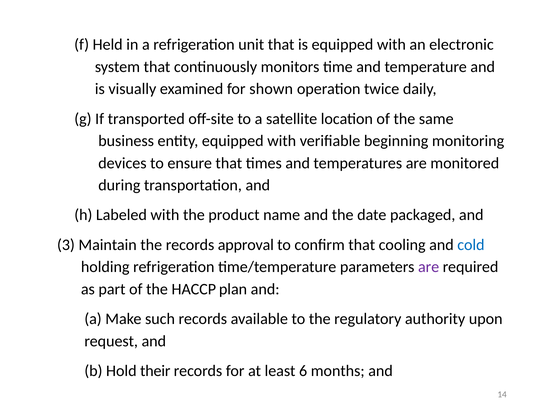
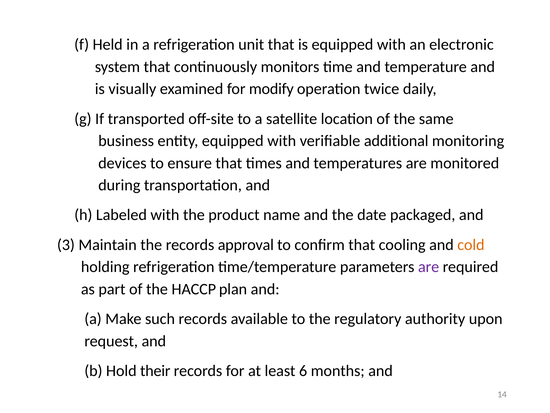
shown: shown -> modify (271, 89)
beginning: beginning -> additional (396, 141)
cold colour: blue -> orange (471, 245)
